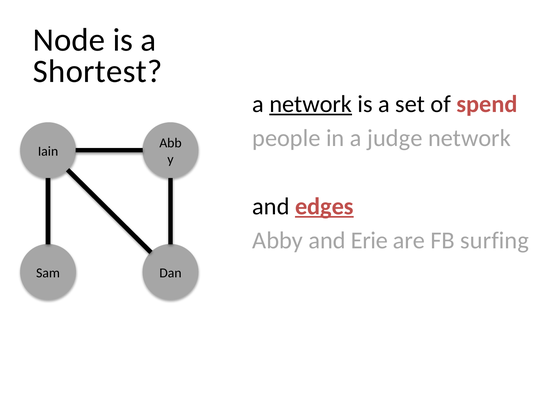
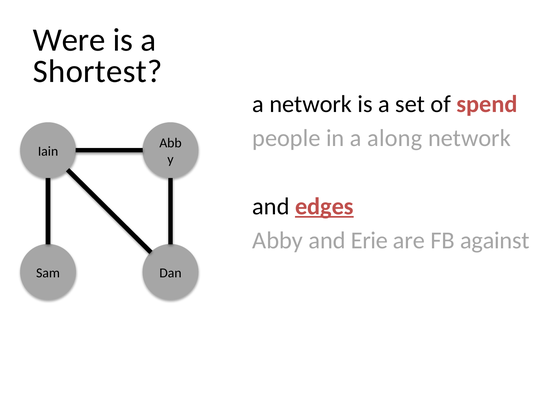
Node: Node -> Were (69, 40)
network underline: present -> none (311, 104)
judge: judge -> along (395, 138)
surfing: surfing -> against (495, 240)
